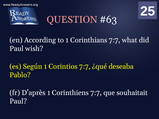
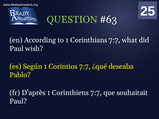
QUESTION colour: pink -> light green (72, 20)
